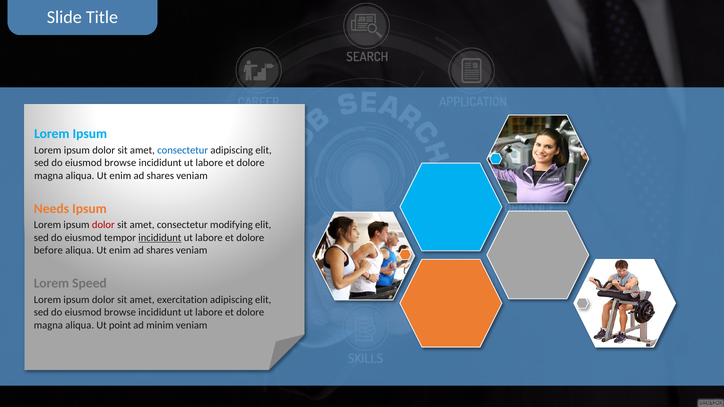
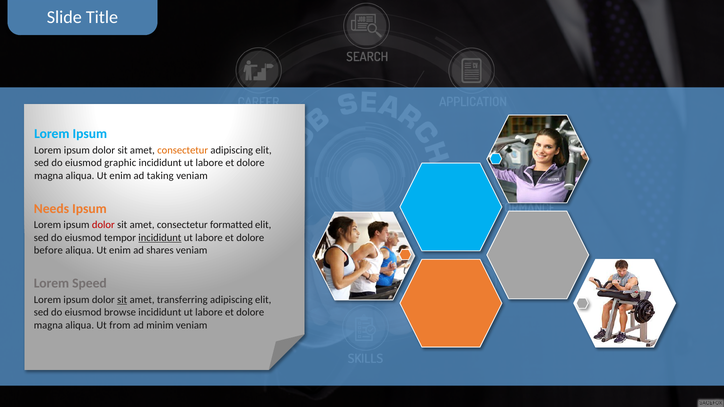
consectetur colour: blue -> orange (183, 150)
browse: browse -> graphic (120, 163)
shares: shares -> taking (160, 176)
modifying: modifying -> formatted (231, 225)
sit underline: none -> present (122, 300)
exercitation: exercitation -> transferring (182, 300)
point: point -> from (120, 325)
